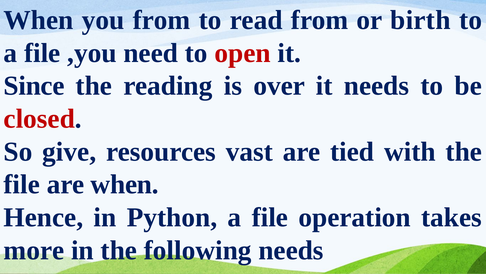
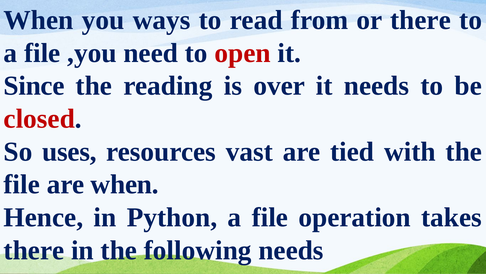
you from: from -> ways (162, 20)
or birth: birth -> there (421, 20)
give: give -> uses (69, 151)
more: more -> there (34, 250)
